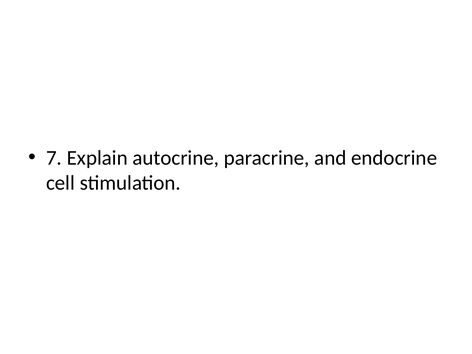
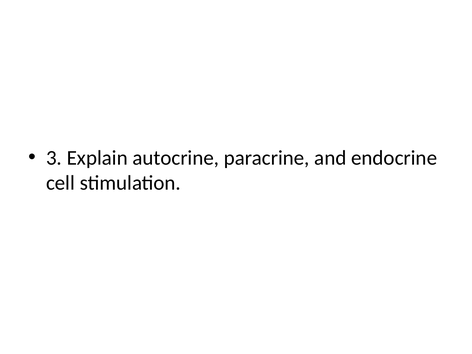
7: 7 -> 3 (54, 158)
